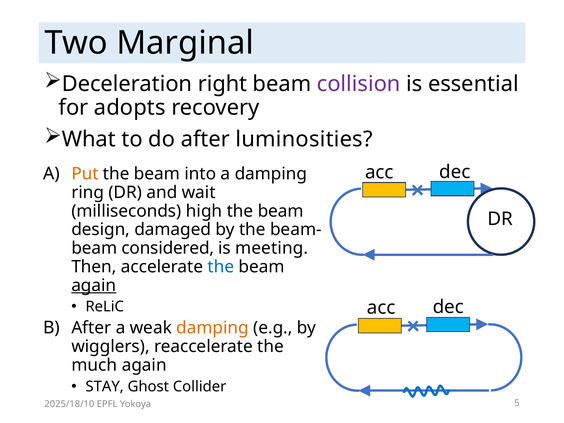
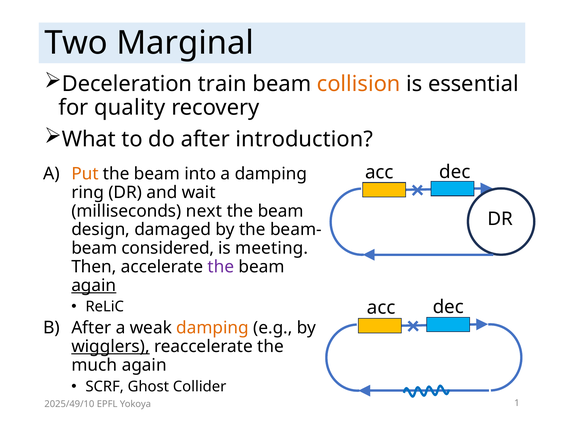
right: right -> train (222, 84)
collision colour: purple -> orange (359, 84)
adopts: adopts -> quality (130, 108)
luminosities: luminosities -> introduction (304, 139)
high: high -> next (204, 211)
the colour: blue -> purple (221, 267)
wigglers underline: none -> present (110, 347)
STAY: STAY -> SCRF (105, 386)
2025/18/10: 2025/18/10 -> 2025/49/10 (69, 404)
5: 5 -> 1 (517, 403)
